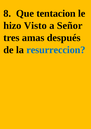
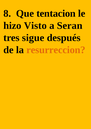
Señor: Señor -> Seran (70, 26)
amas: amas -> sigue (33, 38)
resurreccion colour: blue -> orange (56, 50)
